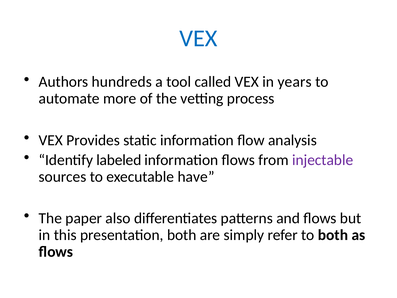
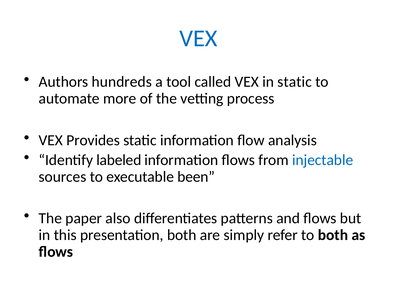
in years: years -> static (295, 82)
injectable colour: purple -> blue (323, 160)
have: have -> been (196, 177)
